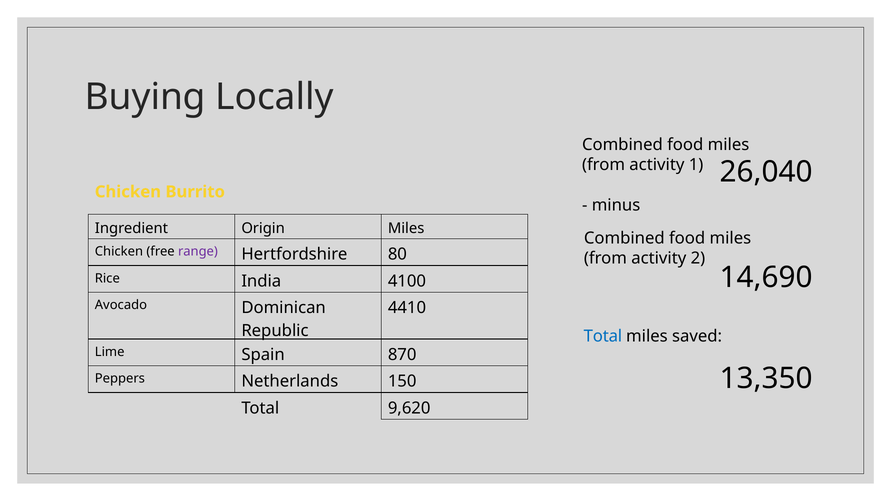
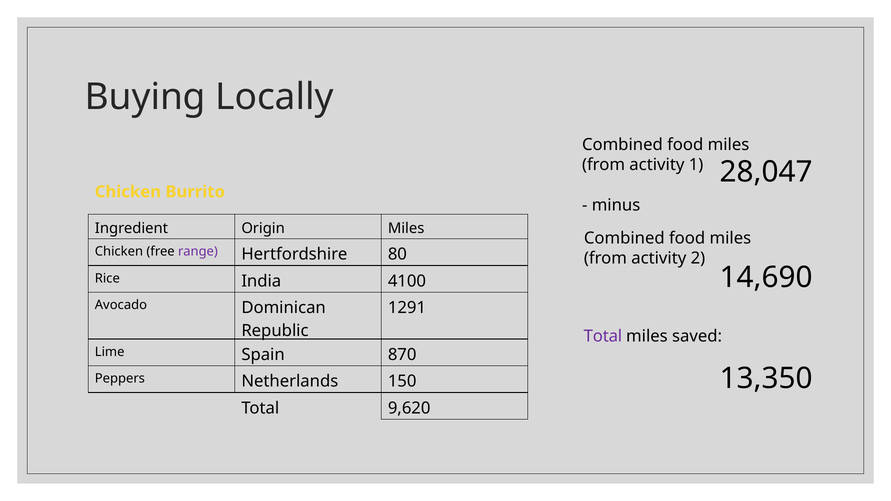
26,040: 26,040 -> 28,047 (766, 172)
4410: 4410 -> 1291 (407, 308)
Total colour: blue -> purple (603, 336)
